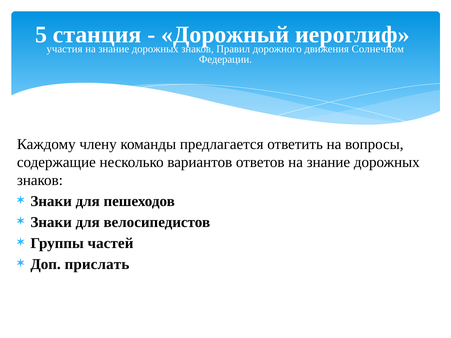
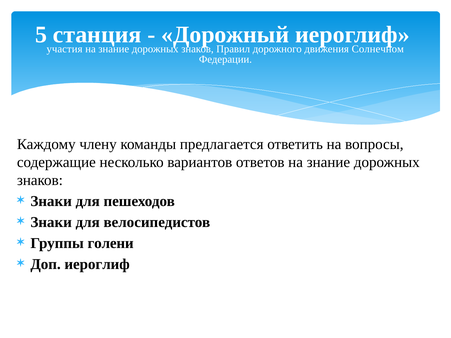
частей: частей -> голени (111, 243)
Доп прислать: прислать -> иероглиф (97, 265)
